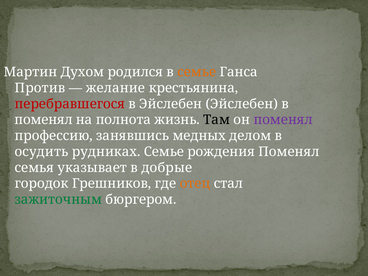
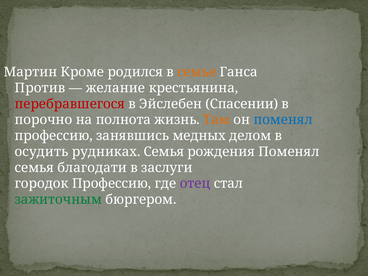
Духом: Духом -> Кроме (82, 72)
Эйслебен Эйслебен: Эйслебен -> Спасении (242, 104)
поменял: поменял -> порочно (44, 120)
Там colour: black -> orange (217, 120)
поменял colour: purple -> blue (283, 120)
рудниках Семье: Семье -> Семья (164, 152)
указывает: указывает -> благодати (92, 168)
добрые: добрые -> заслуги (167, 168)
городок Грешников: Грешников -> Профессию (112, 184)
отец colour: orange -> purple (195, 184)
